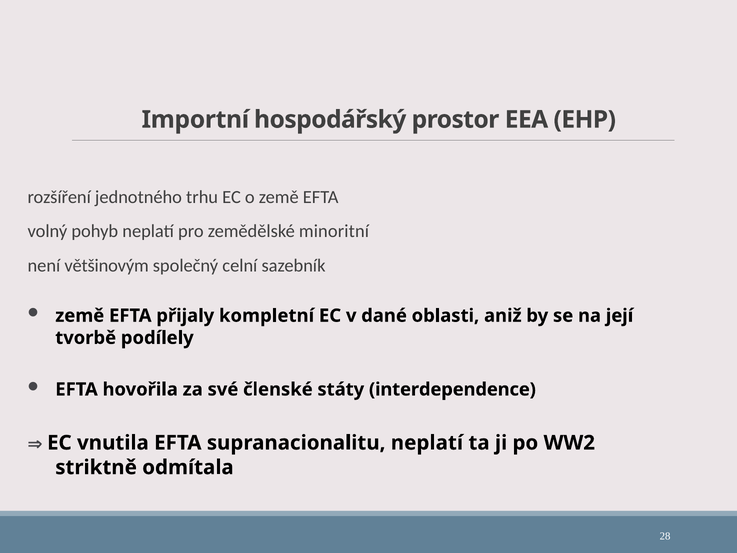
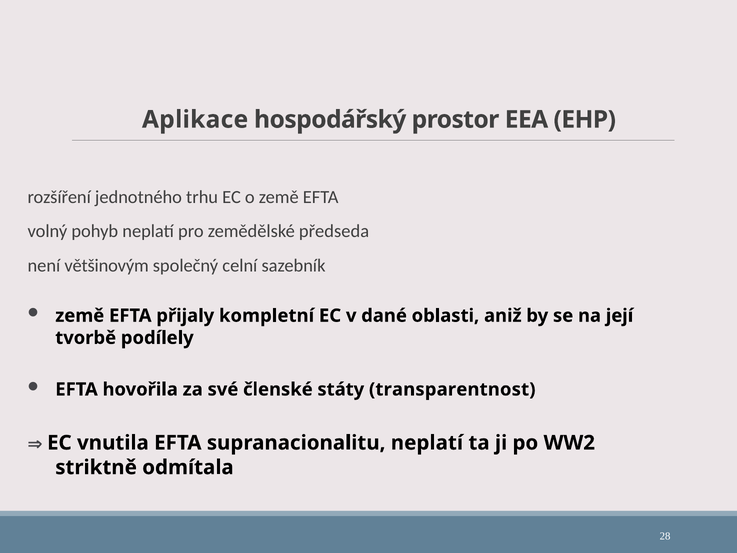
Importní: Importní -> Aplikace (195, 120)
minoritní: minoritní -> předseda (334, 231)
interdependence: interdependence -> transparentnost (452, 389)
